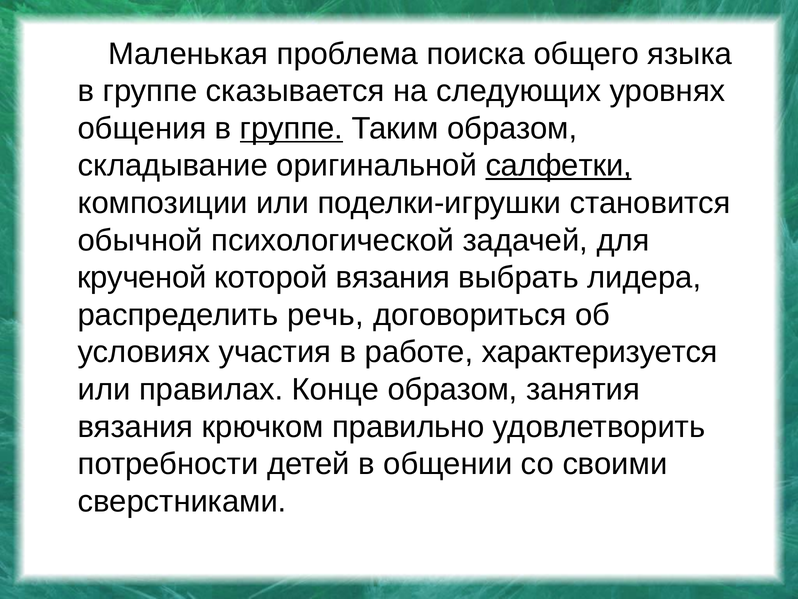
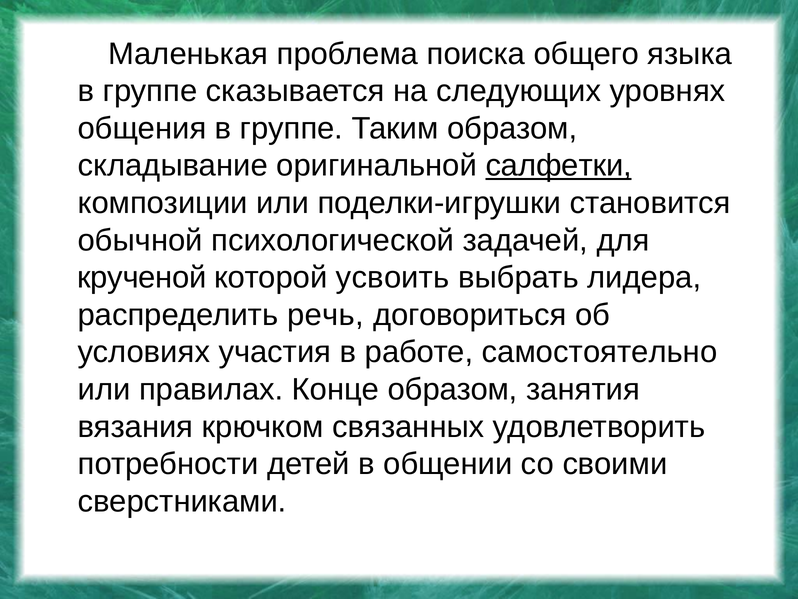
группе underline: present -> none (291, 128)
которой вязания: вязания -> усвоить (393, 277)
характеризуется: характеризуется -> самостоятельно (600, 352)
правильно: правильно -> связанных (408, 426)
